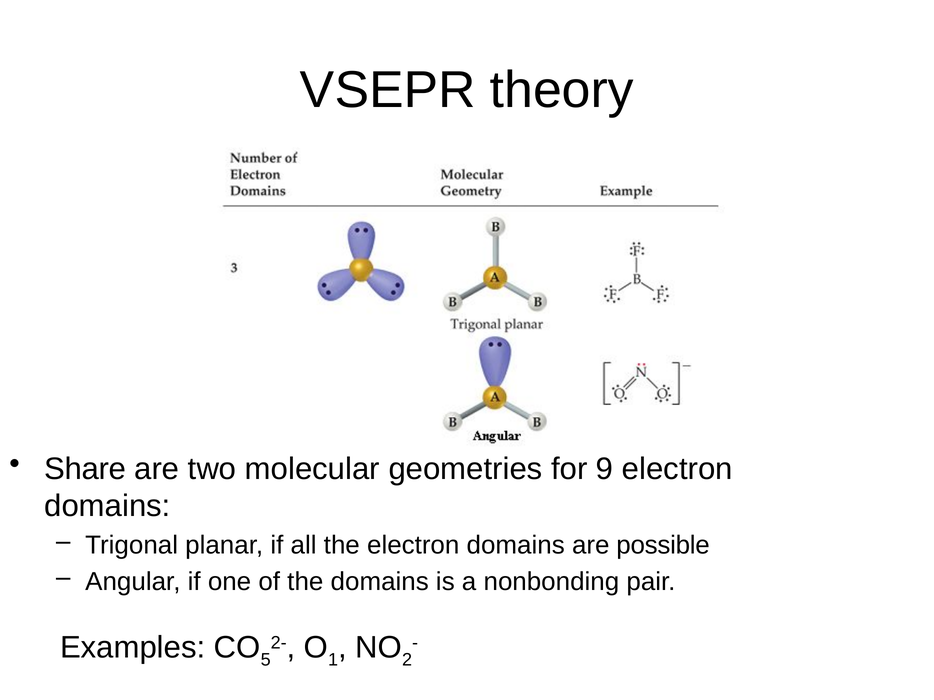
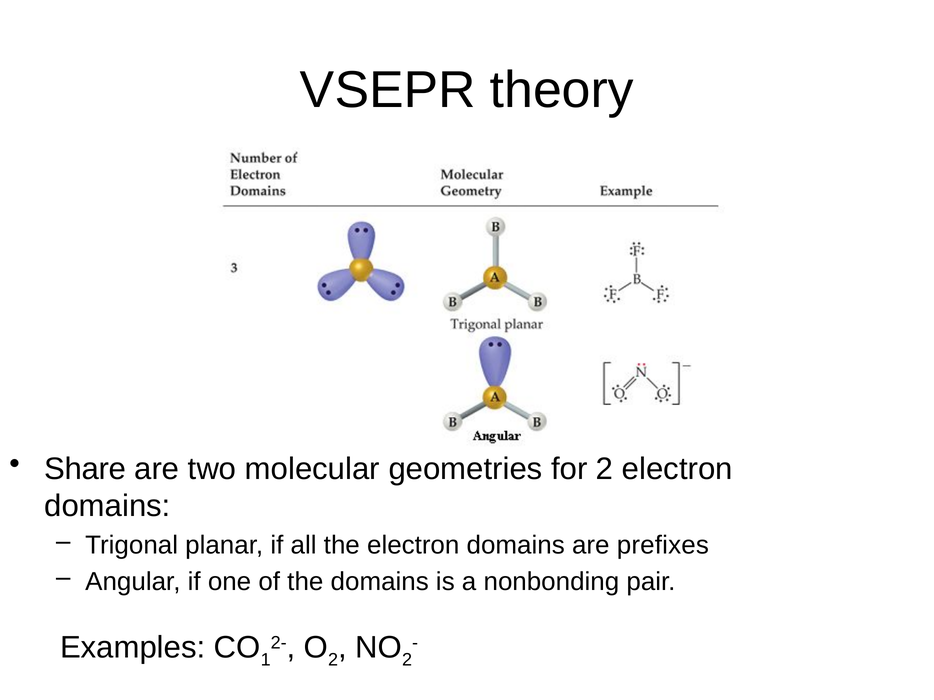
for 9: 9 -> 2 (605, 469)
possible: possible -> prefixes (663, 546)
5: 5 -> 1 (266, 660)
1: 1 -> 2 (333, 660)
